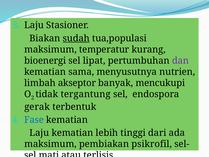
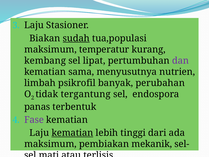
bioenergi: bioenergi -> kembang (45, 61)
akseptor: akseptor -> psikrofil (77, 83)
mencukupi: mencukupi -> perubahan (160, 83)
gerak: gerak -> panas (37, 107)
Fase colour: blue -> purple (34, 120)
kematian underline: none -> present (72, 133)
psikrofil: psikrofil -> mekanik (152, 144)
